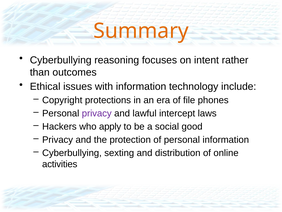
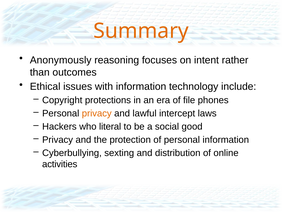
Cyberbullying: Cyberbullying -> Anonymously (61, 60)
privacy colour: purple -> orange (97, 113)
apply: apply -> literal (110, 126)
